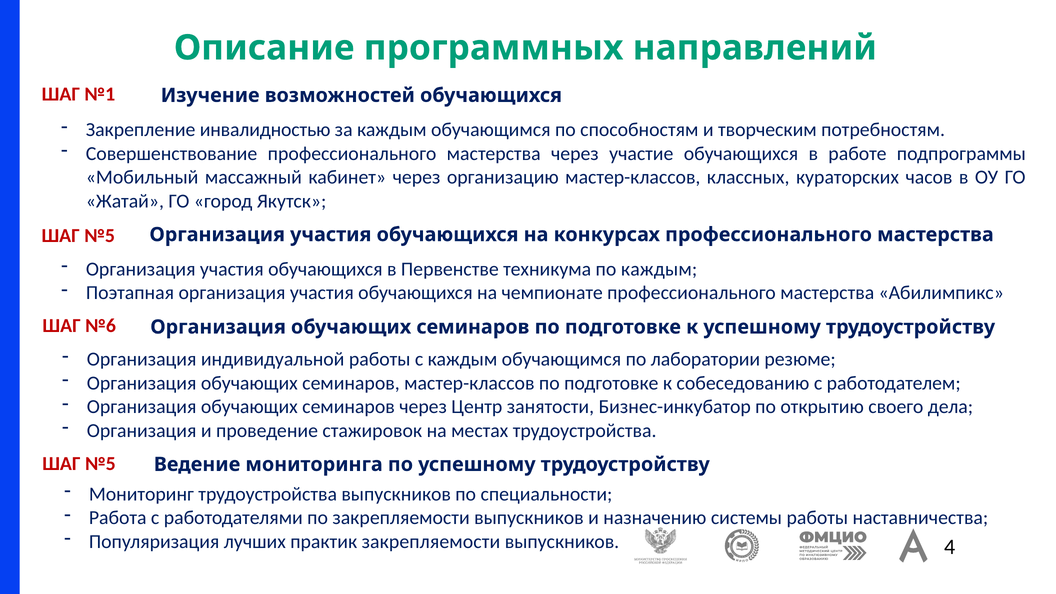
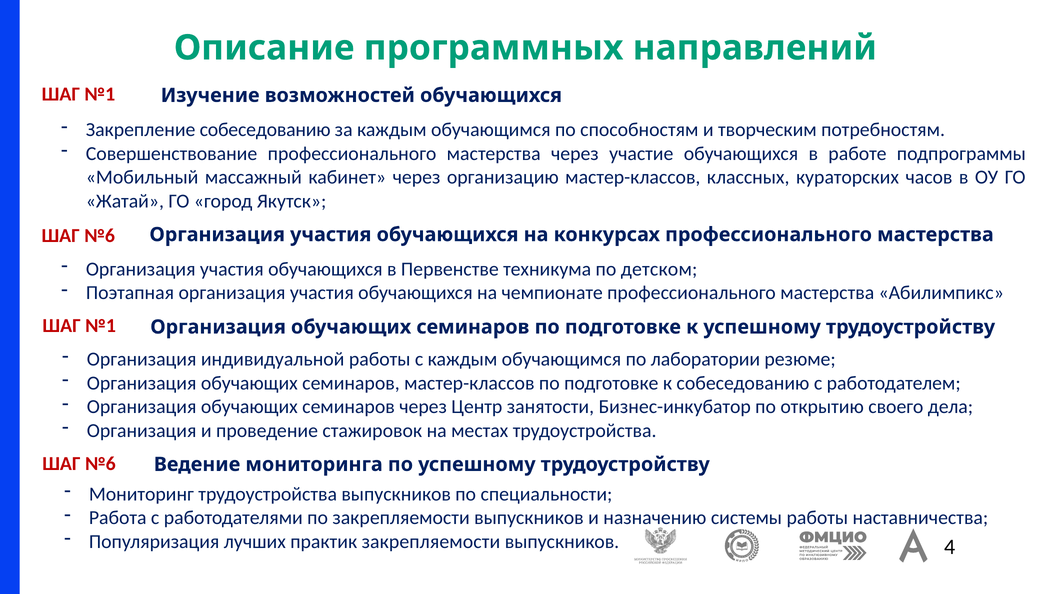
Закрепление инвалидностью: инвалидностью -> собеседованию (265, 130)
№5: №5 -> №6 (100, 236)
по каждым: каждым -> детском (659, 269)
№6: №6 -> №1 (101, 326)
№5: №5 -> №6 (100, 464)
